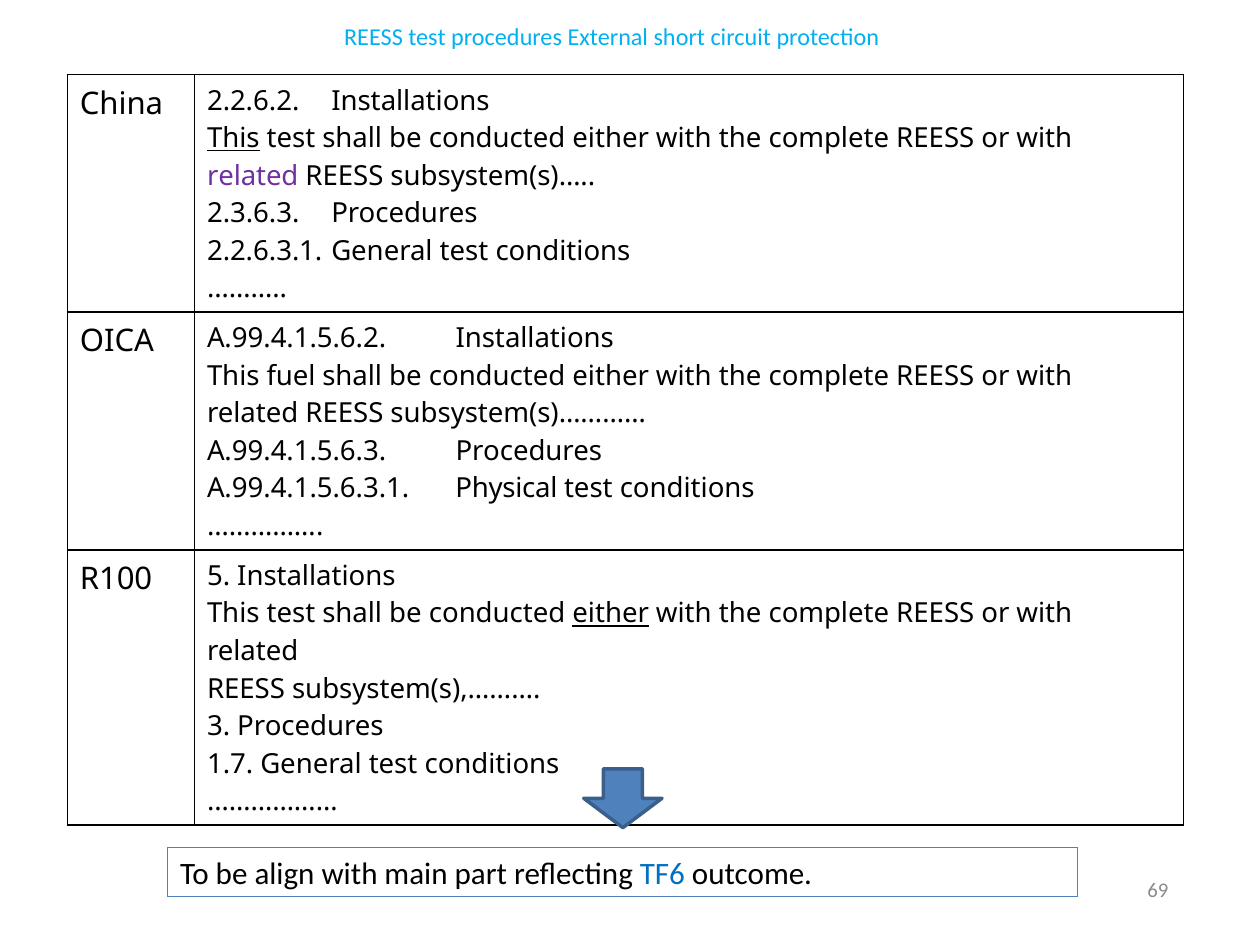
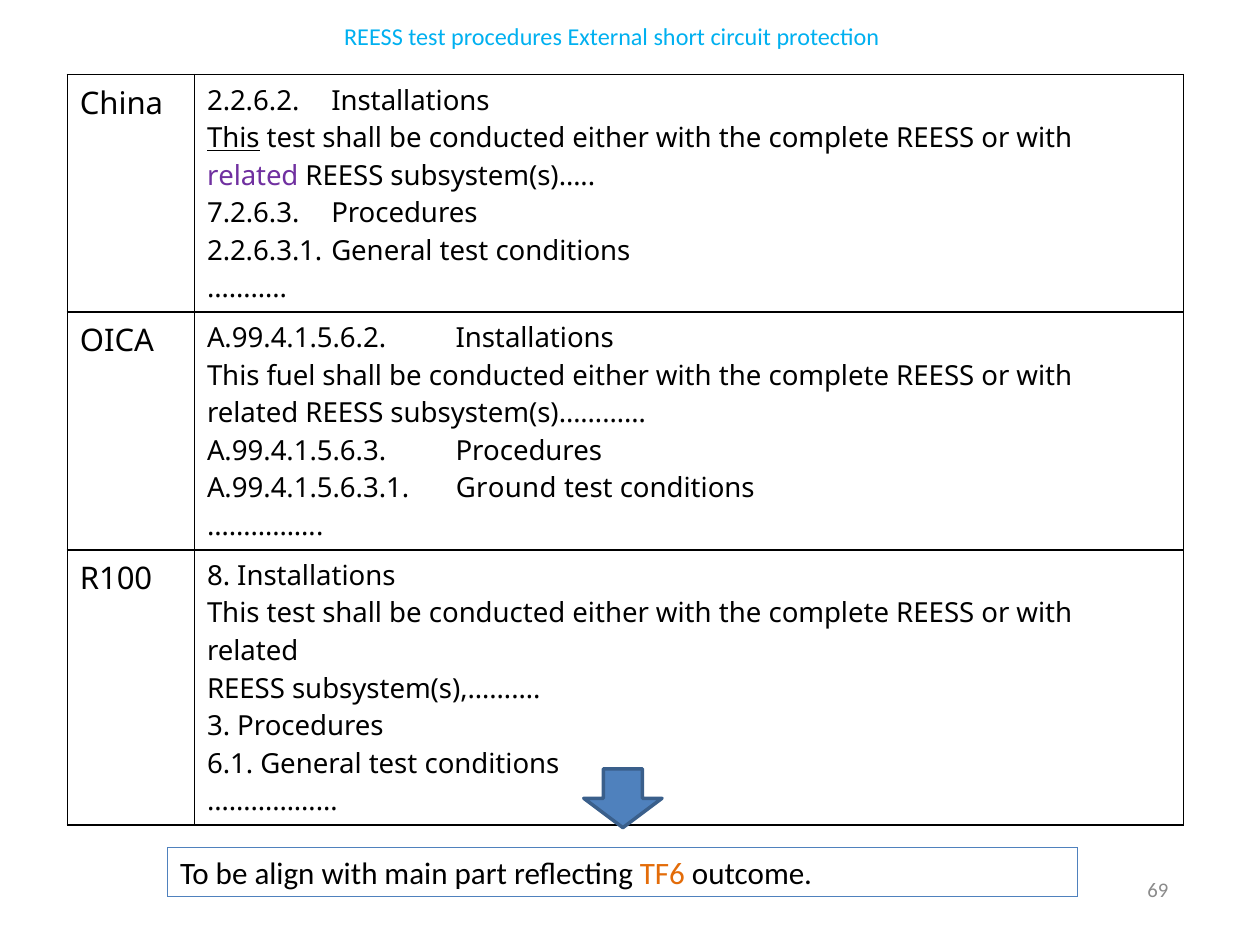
2.3.6.3: 2.3.6.3 -> 7.2.6.3 (253, 214)
Physical: Physical -> Ground (506, 488)
5: 5 -> 8 (219, 576)
either underline: present -> none (611, 613)
1.7: 1.7 -> 6.1 (230, 763)
TF6 colour: blue -> orange (662, 873)
